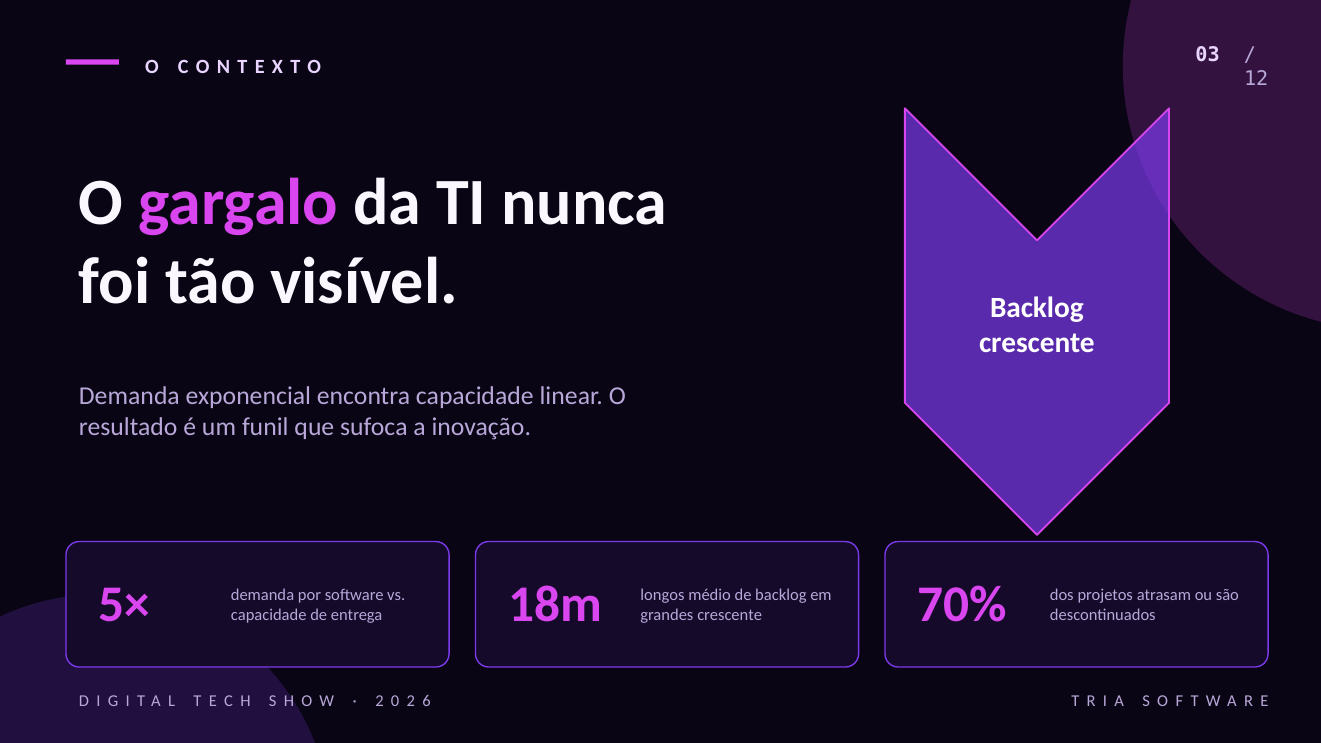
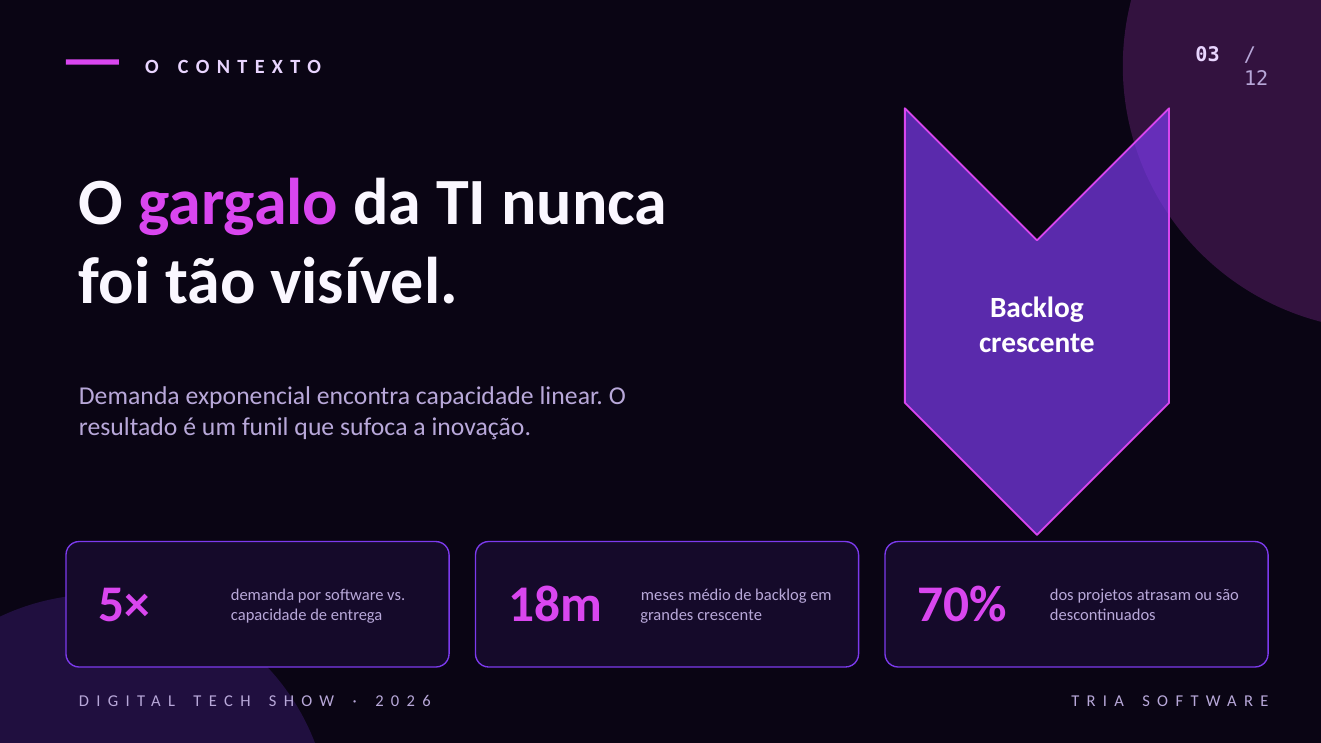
longos: longos -> meses (662, 596)
